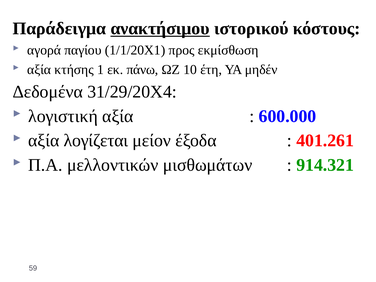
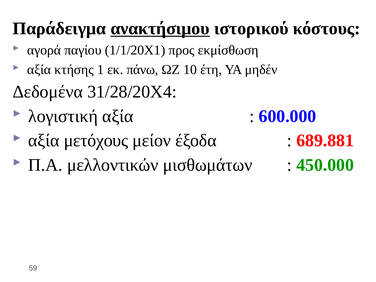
31/29/20Χ4: 31/29/20Χ4 -> 31/28/20Χ4 (132, 92)
λογίζεται: λογίζεται -> μετόχους (96, 141)
401.261: 401.261 -> 689.881 (325, 141)
914.321: 914.321 -> 450.000 (325, 165)
